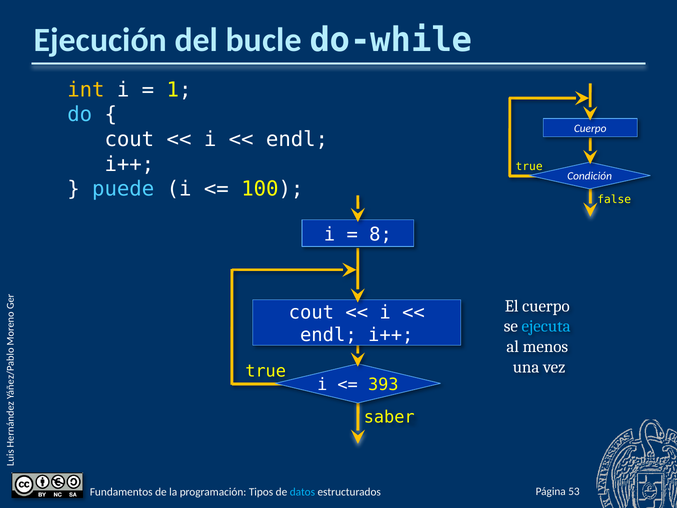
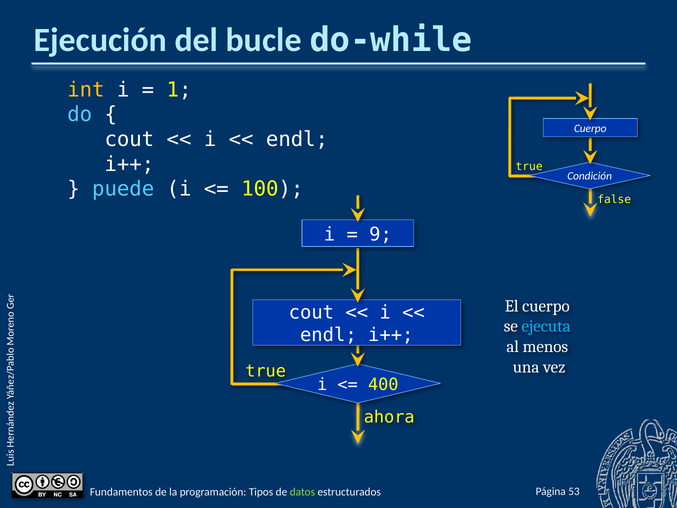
8: 8 -> 9 (381, 234)
393: 393 -> 400 (383, 384)
saber: saber -> ahora (389, 417)
datos colour: light blue -> light green (302, 492)
